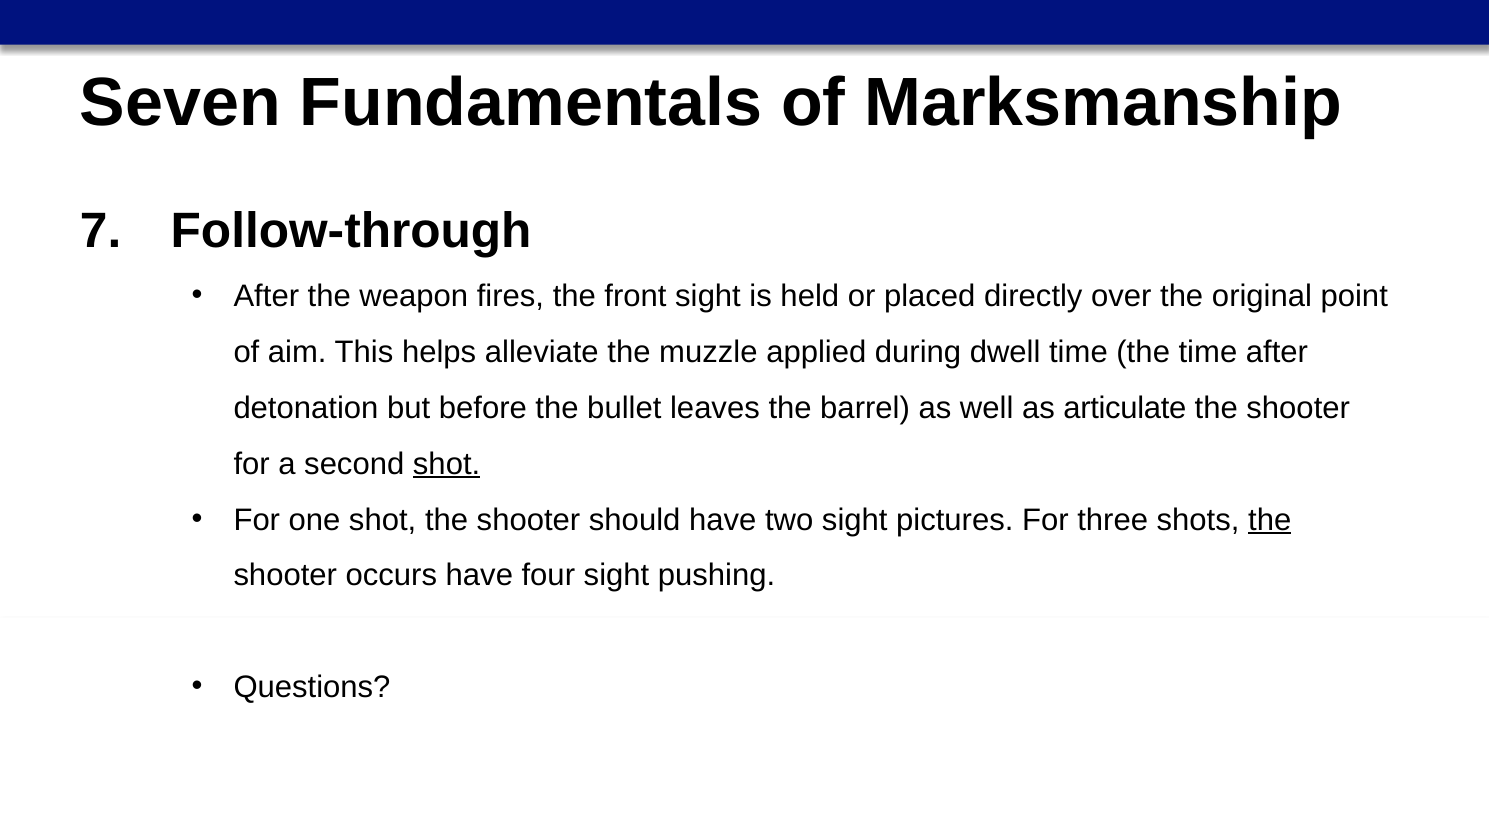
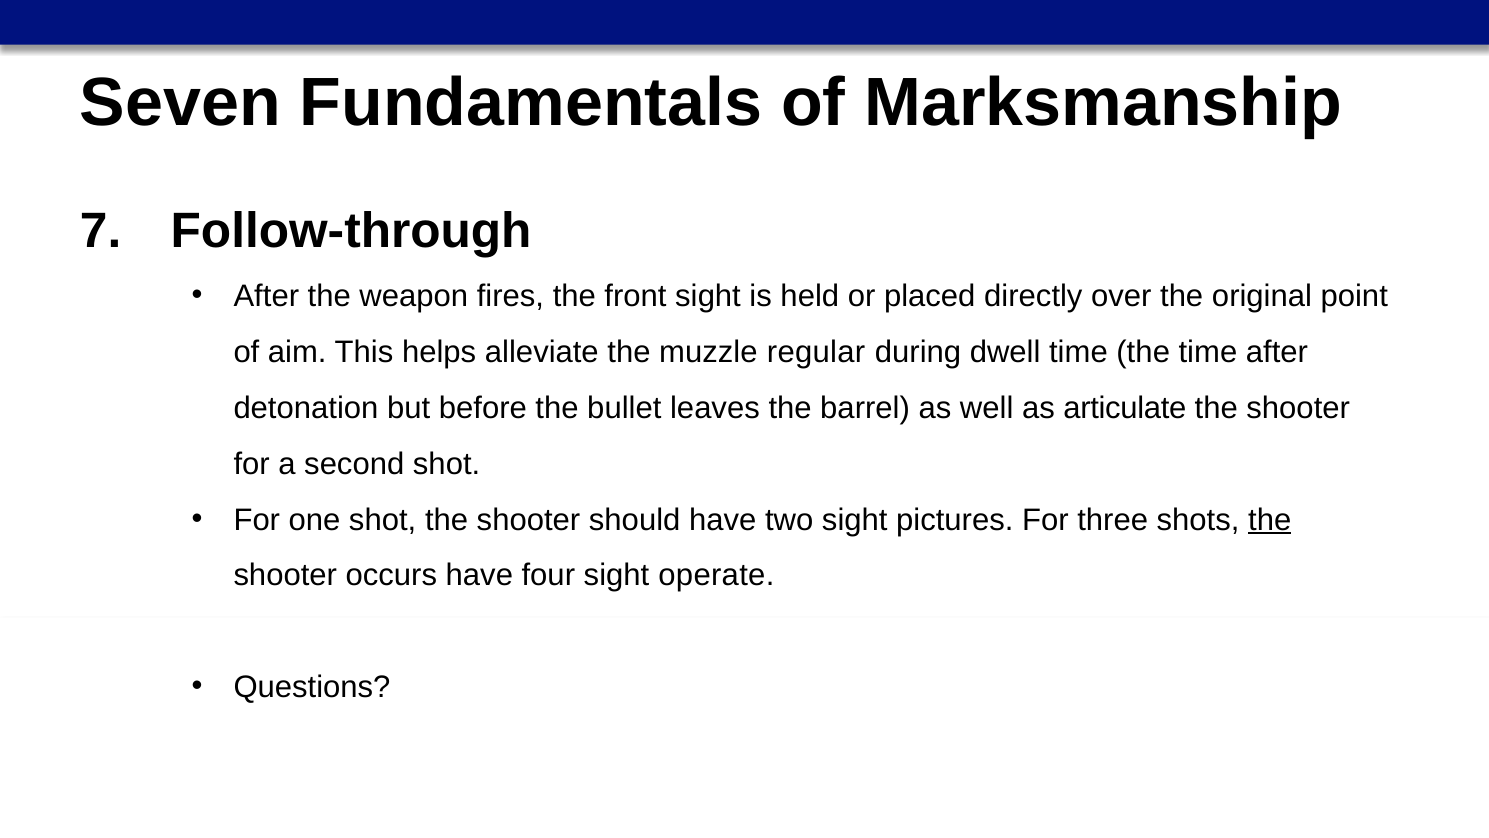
applied: applied -> regular (816, 352)
shot underline: present -> none (447, 464)
pushing: pushing -> operate (716, 575)
